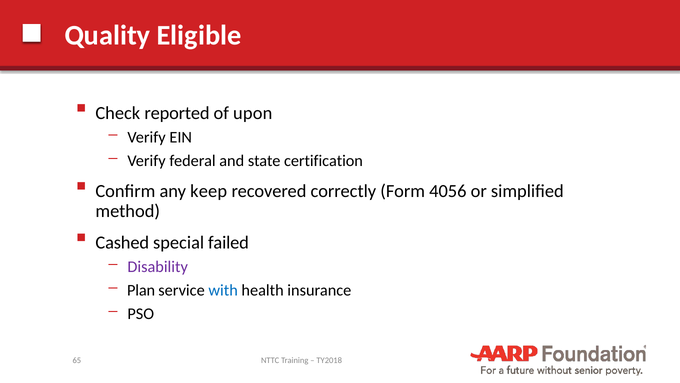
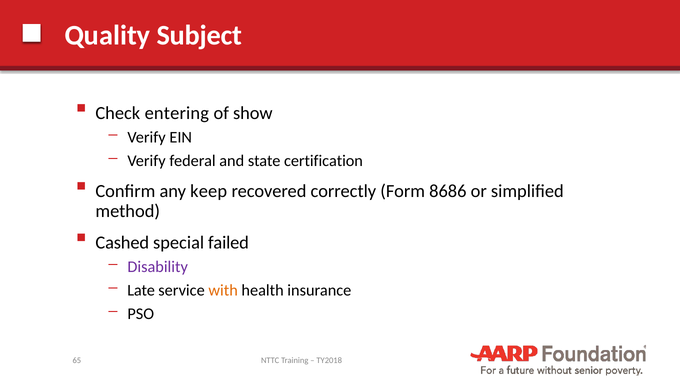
Eligible: Eligible -> Subject (199, 35)
reported: reported -> entering (177, 113)
upon: upon -> show (253, 113)
4056: 4056 -> 8686 (448, 191)
Plan: Plan -> Late (141, 290)
with colour: blue -> orange (223, 290)
